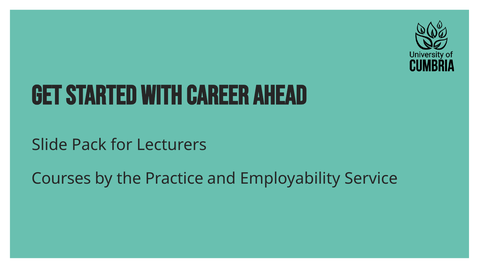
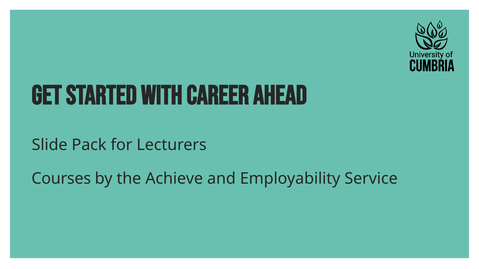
Practice: Practice -> Achieve (174, 179)
